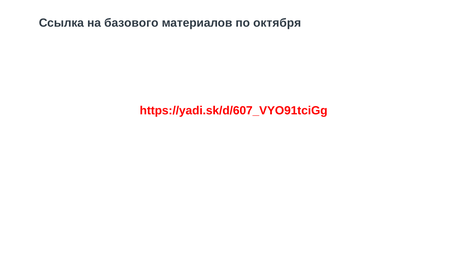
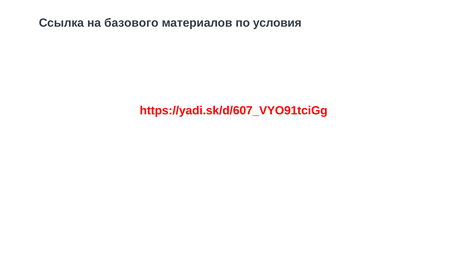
октября: октября -> условия (277, 23)
